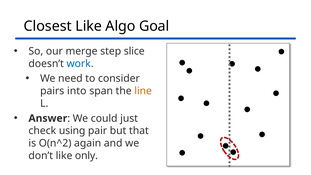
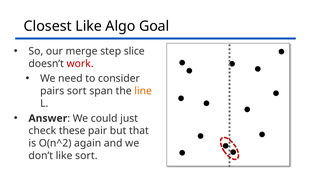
work colour: blue -> red (80, 64)
pairs into: into -> sort (77, 91)
using: using -> these (72, 131)
like only: only -> sort (86, 156)
